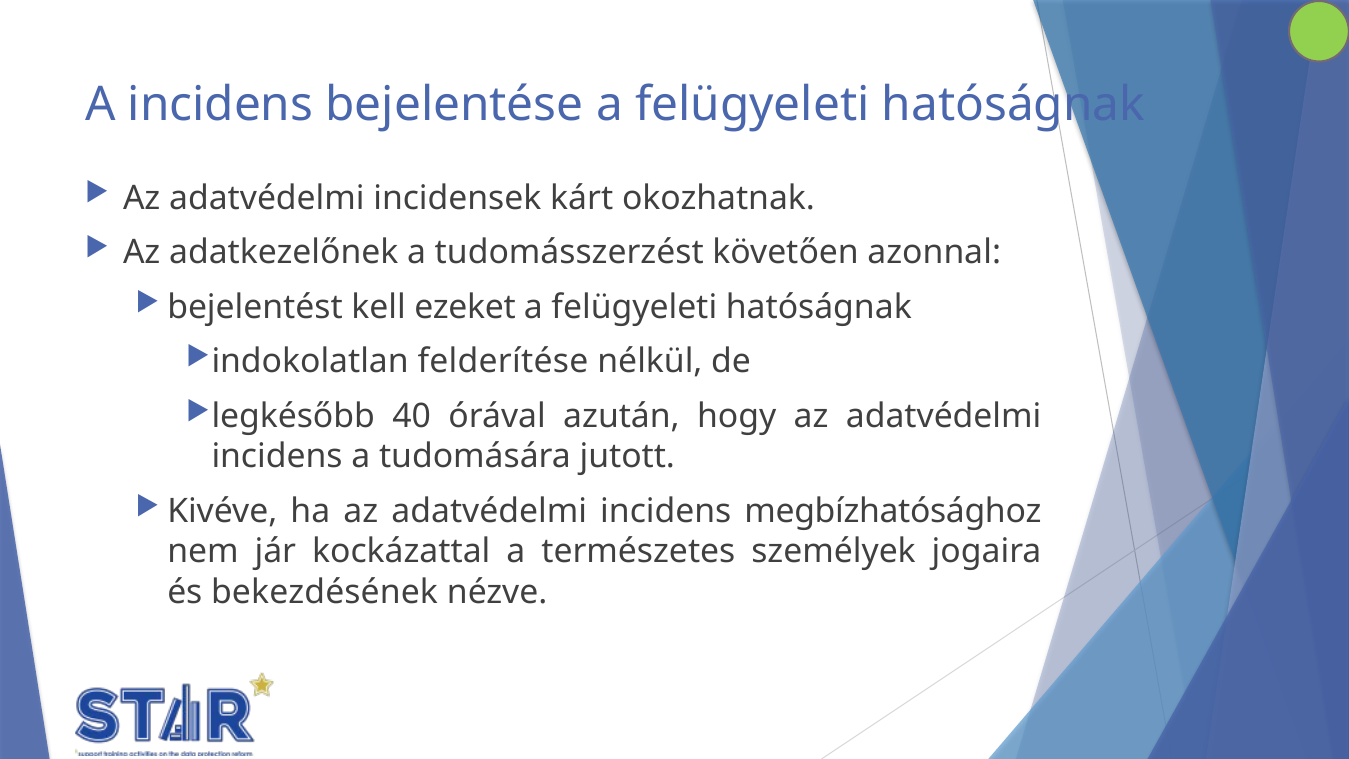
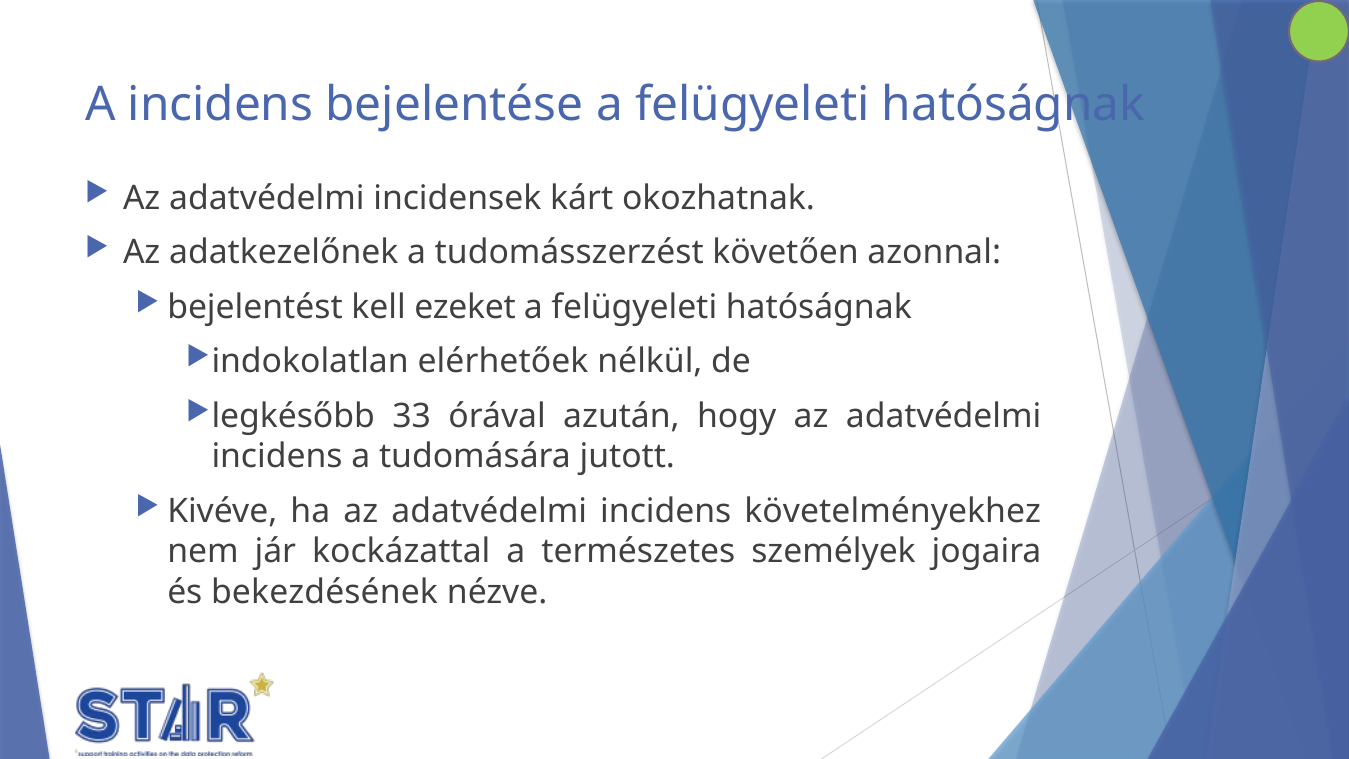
felderítése: felderítése -> elérhetőek (503, 361)
40: 40 -> 33 (412, 416)
megbízhatósághoz: megbízhatósághoz -> követelményekhez (893, 511)
